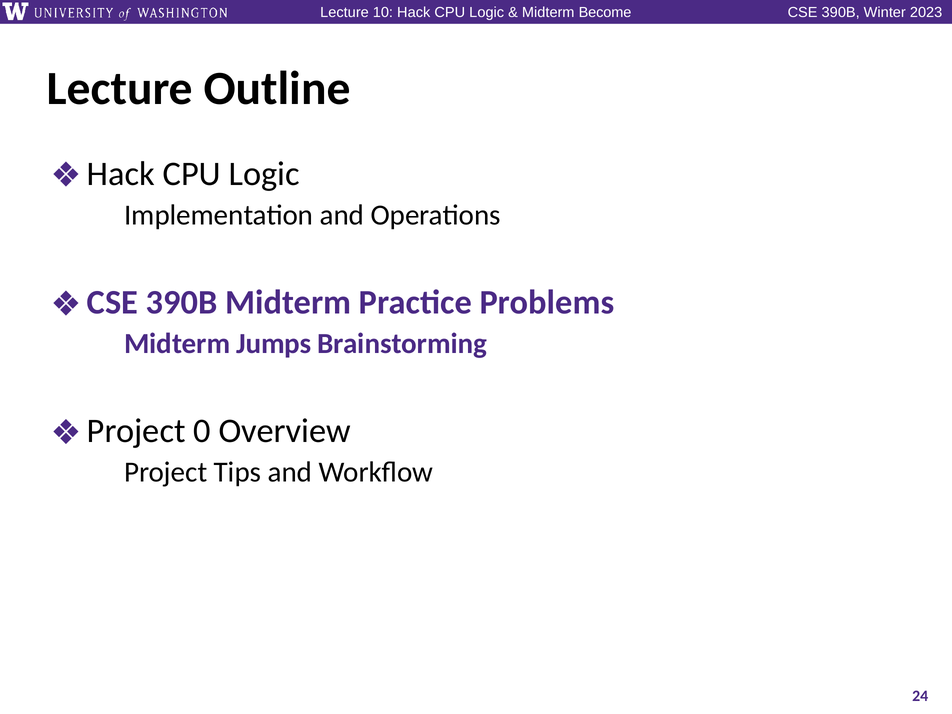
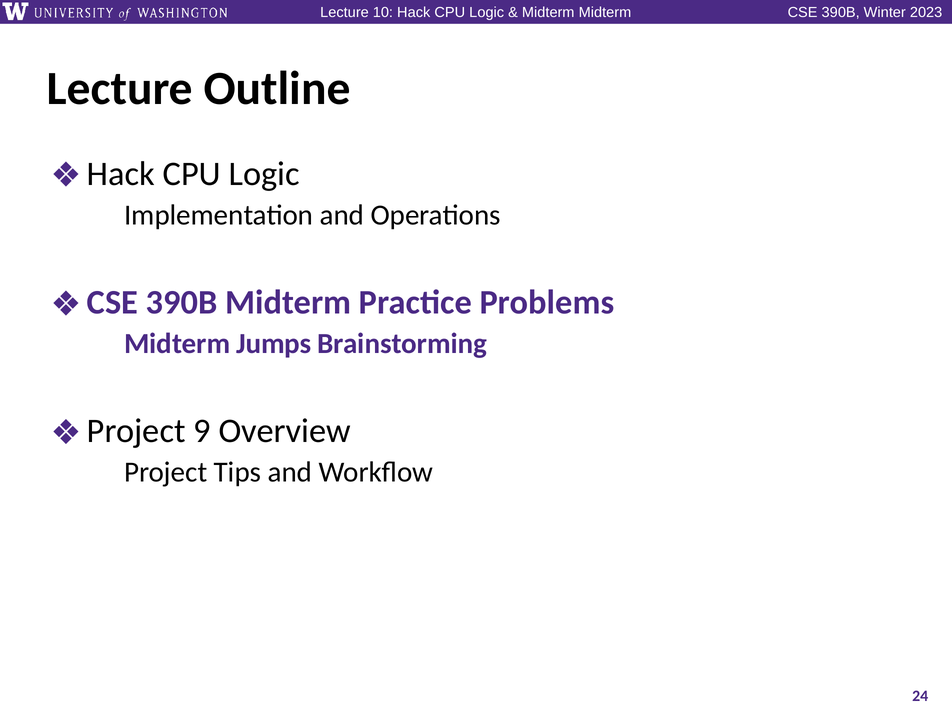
Midterm Become: Become -> Midterm (605, 13)
0: 0 -> 9 (202, 431)
